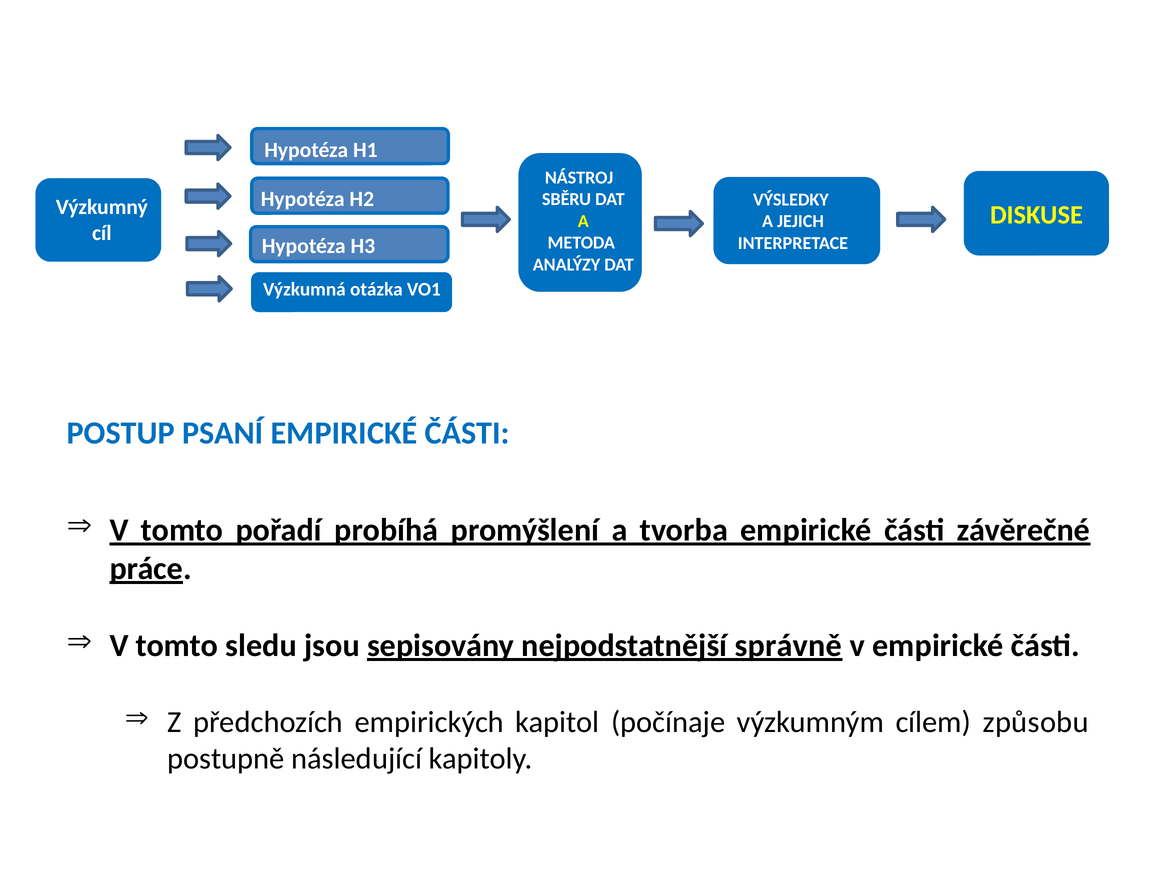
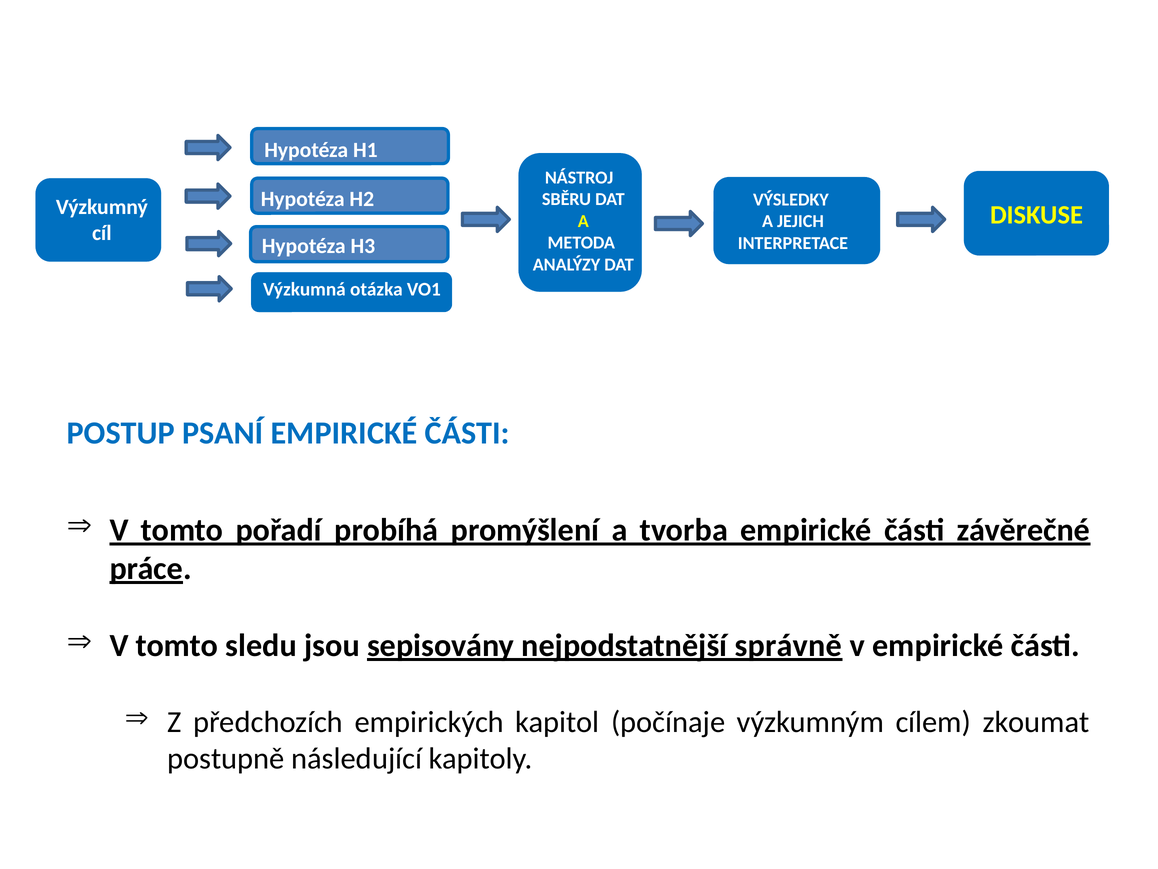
způsobu: způsobu -> zkoumat (1036, 722)
